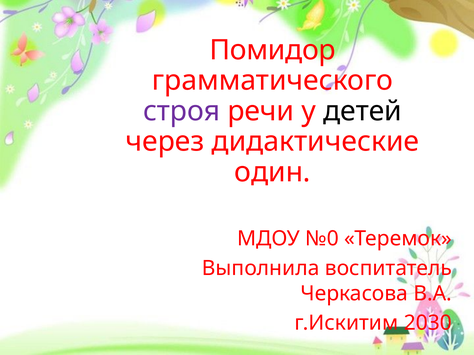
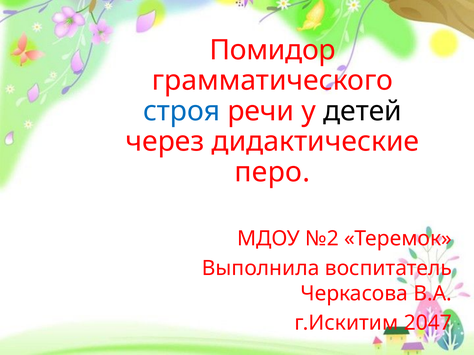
строя colour: purple -> blue (182, 111)
один: один -> перо (272, 172)
№0: №0 -> №2 (322, 239)
2030: 2030 -> 2047 (428, 323)
